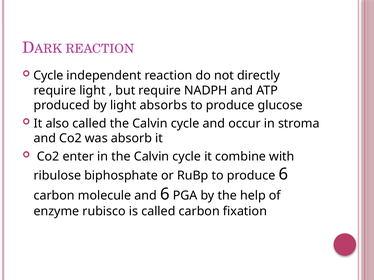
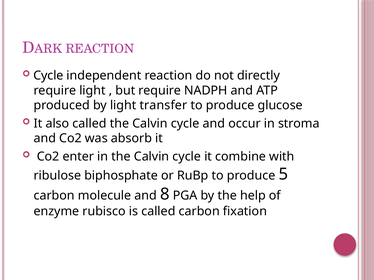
absorbs: absorbs -> transfer (163, 106)
produce 6: 6 -> 5 (283, 174)
and 6: 6 -> 8 (165, 194)
